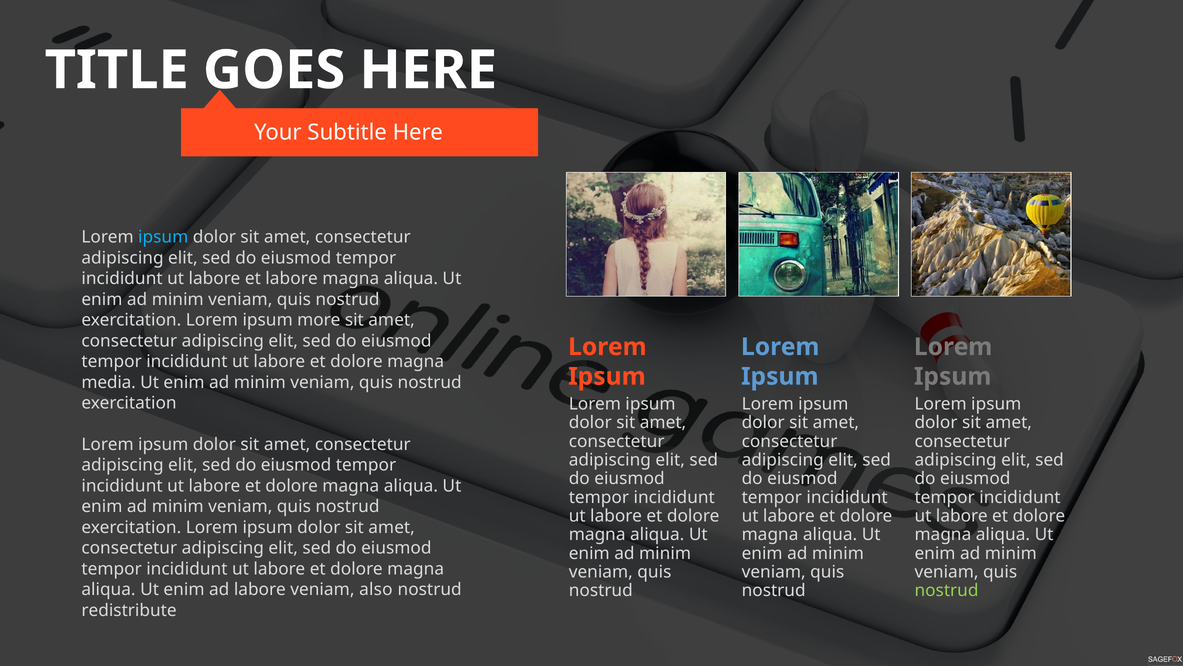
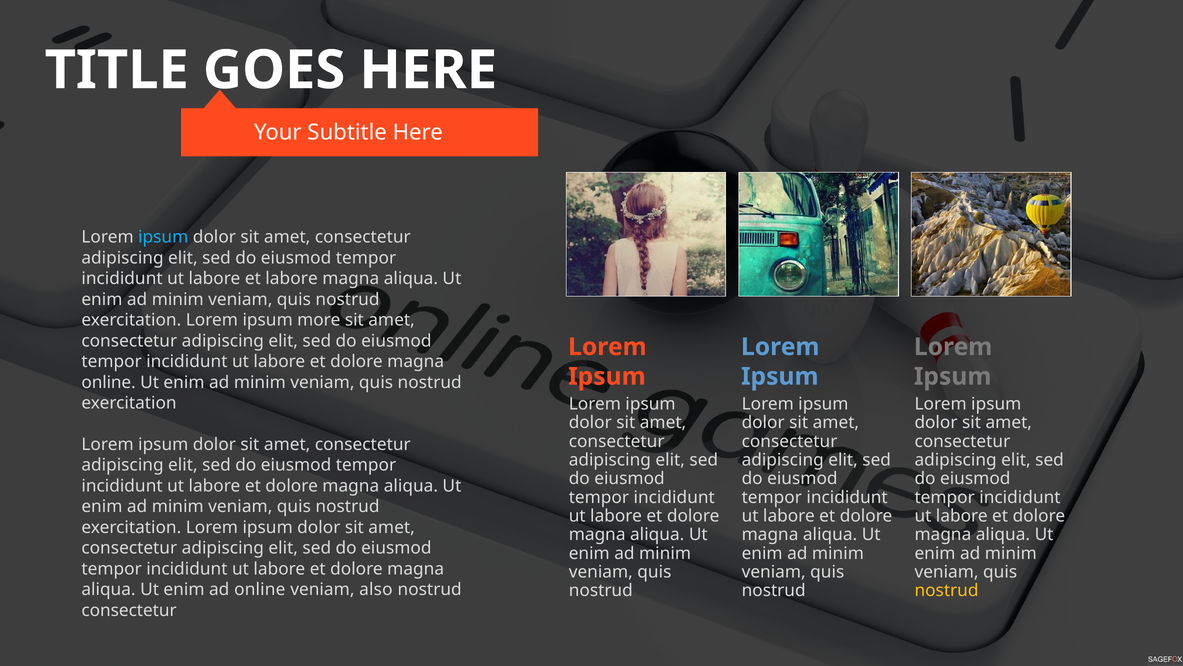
media: media -> online (109, 382)
ad labore: labore -> online (260, 589)
nostrud colour: light green -> yellow (947, 590)
redistribute: redistribute -> consectetur (129, 610)
